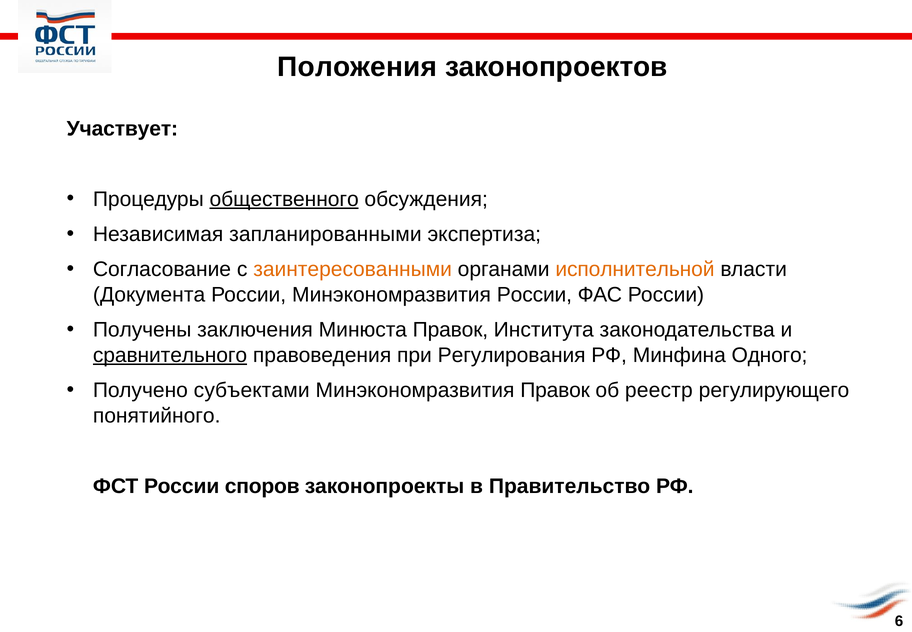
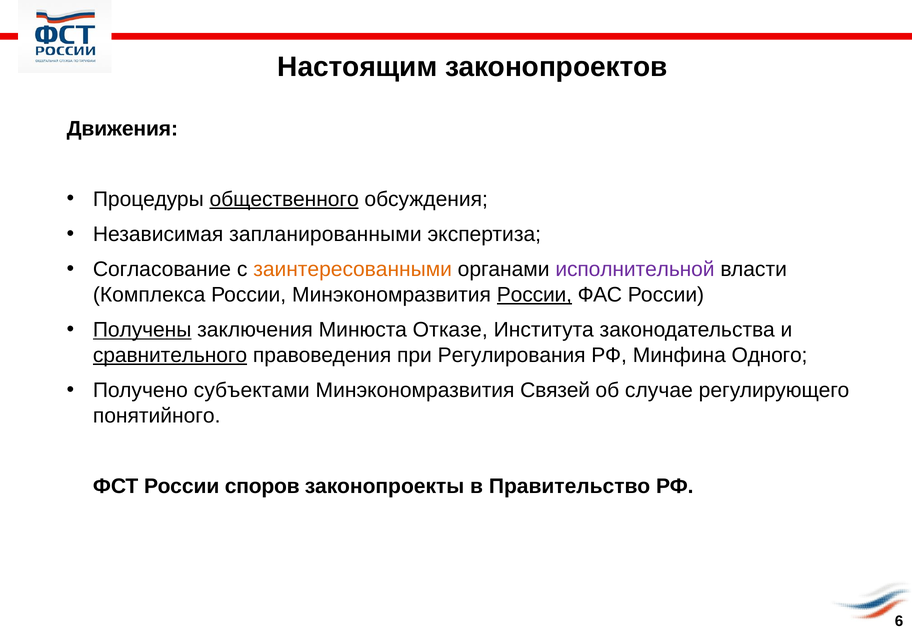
Положения: Положения -> Настоящим (357, 67)
Участвует: Участвует -> Движения (122, 128)
исполнительной colour: orange -> purple (635, 269)
Документа: Документа -> Комплекса (149, 294)
России underline: none -> present (534, 294)
Получены underline: none -> present (142, 330)
Минюста Правок: Правок -> Отказе (450, 330)
Минэкономразвития Правок: Правок -> Связей (555, 390)
реестр: реестр -> случае (659, 390)
